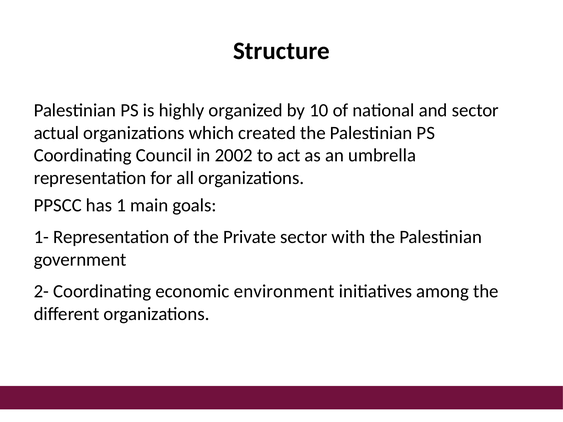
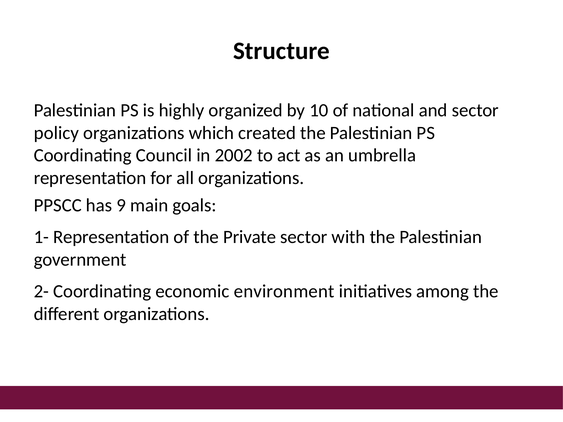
actual: actual -> policy (56, 133)
1: 1 -> 9 (121, 205)
